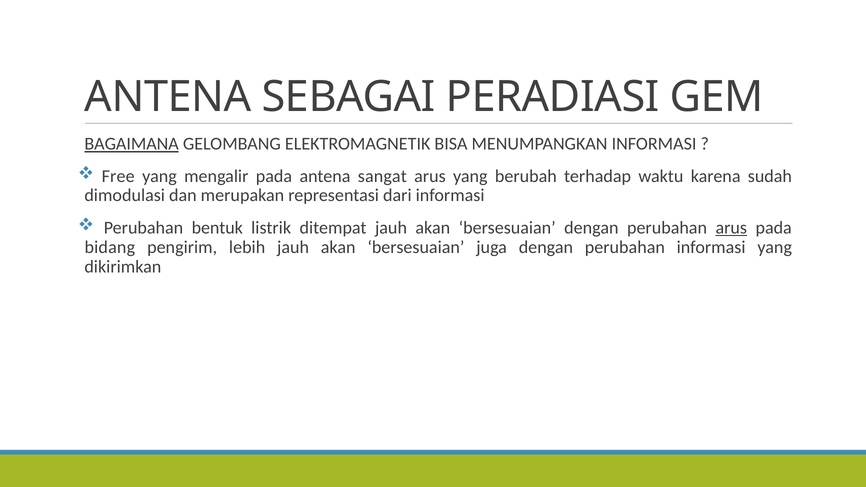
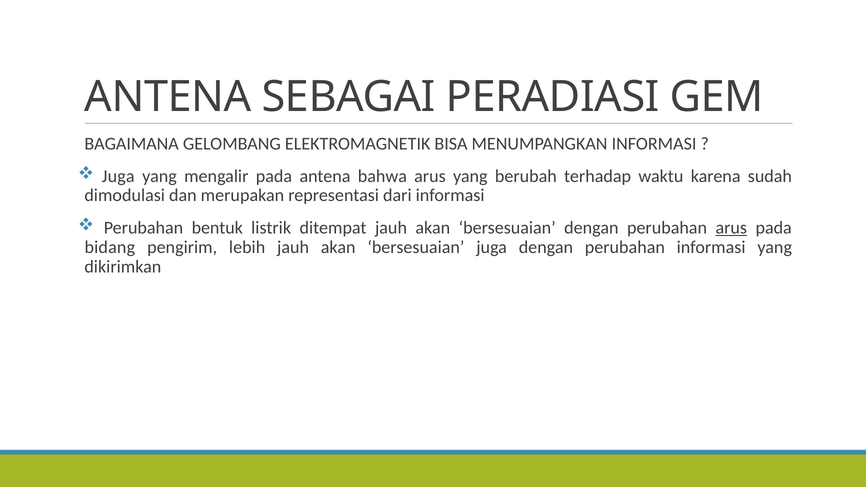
BAGAIMANA underline: present -> none (132, 144)
Free: Free -> Juga (118, 176)
sangat: sangat -> bahwa (382, 176)
